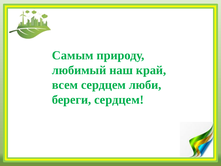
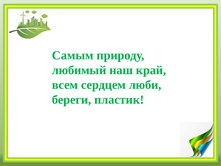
береги сердцем: сердцем -> пластик (119, 100)
